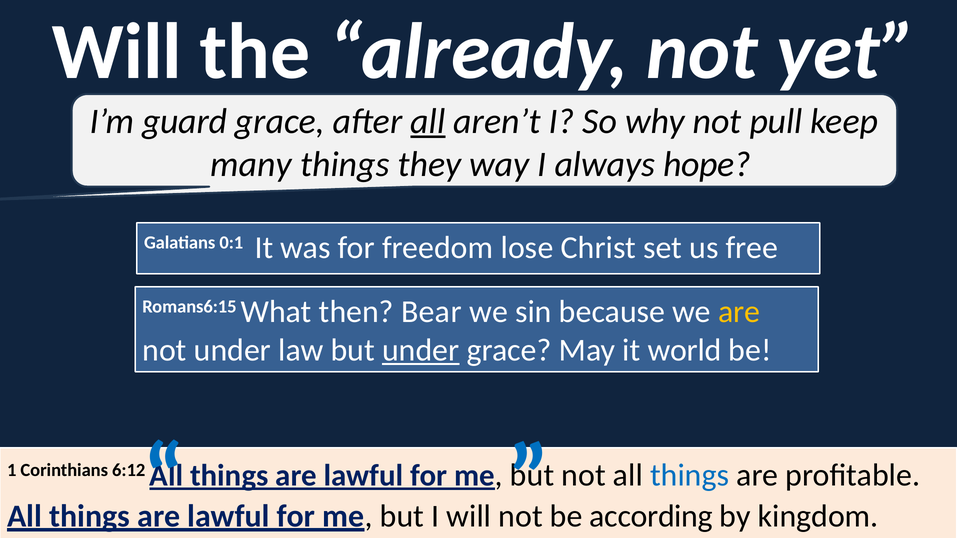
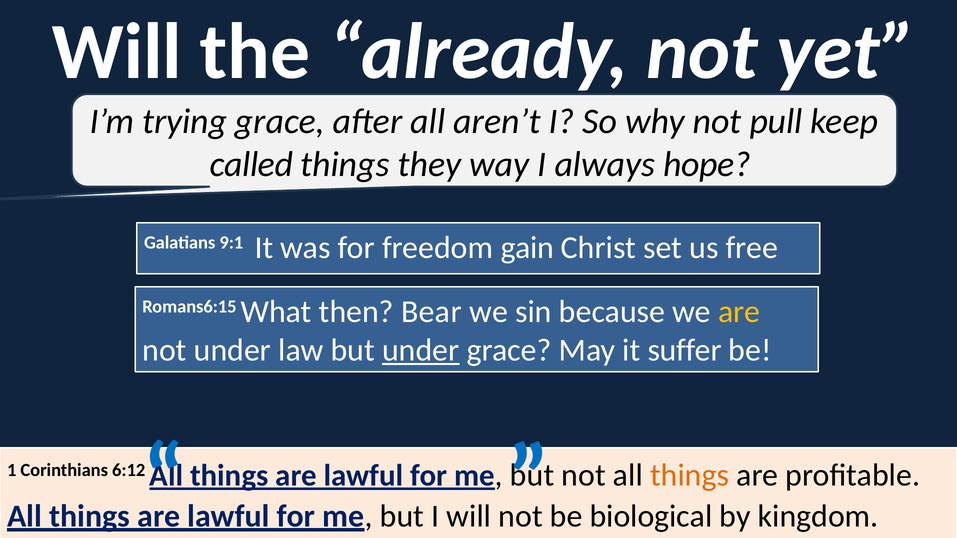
guard: guard -> trying (185, 121)
all underline: present -> none (428, 121)
many: many -> called (251, 164)
0:1: 0:1 -> 9:1 (231, 243)
lose: lose -> gain (527, 248)
world: world -> suffer (685, 350)
things colour: blue -> orange (690, 475)
according: according -> biological (651, 516)
